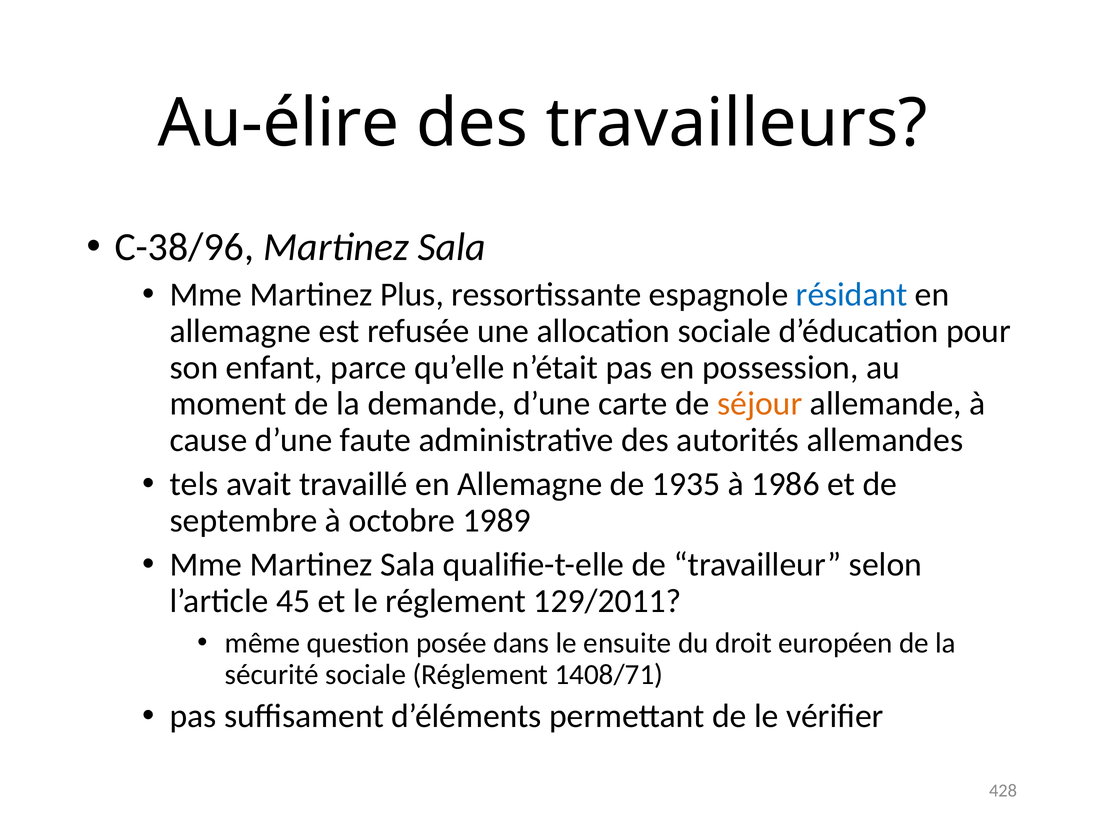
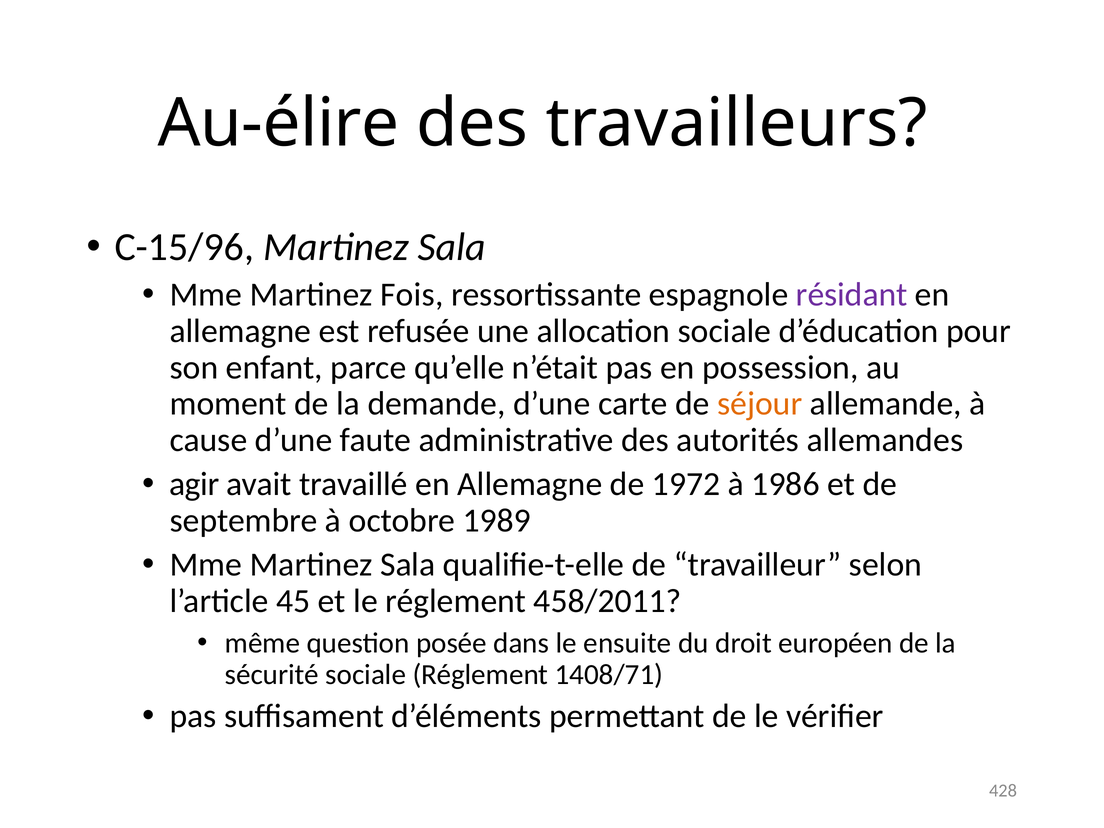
C-38/96: C-38/96 -> C-15/96 (184, 247)
Plus: Plus -> Fois (412, 295)
résidant colour: blue -> purple (852, 295)
tels: tels -> agir (194, 484)
1935: 1935 -> 1972 (686, 484)
129/2011: 129/2011 -> 458/2011 (607, 601)
